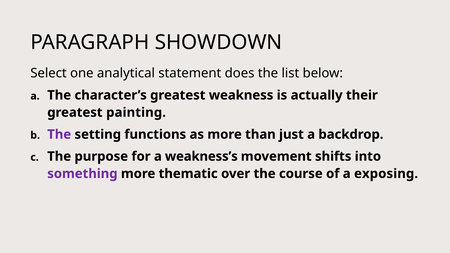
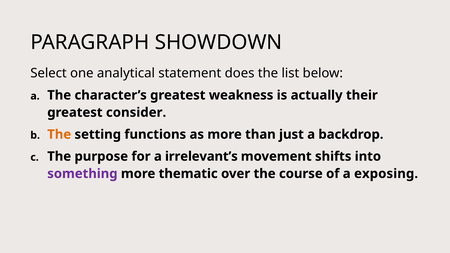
painting: painting -> consider (136, 113)
The colour: purple -> orange (59, 134)
weakness’s: weakness’s -> irrelevant’s (201, 156)
